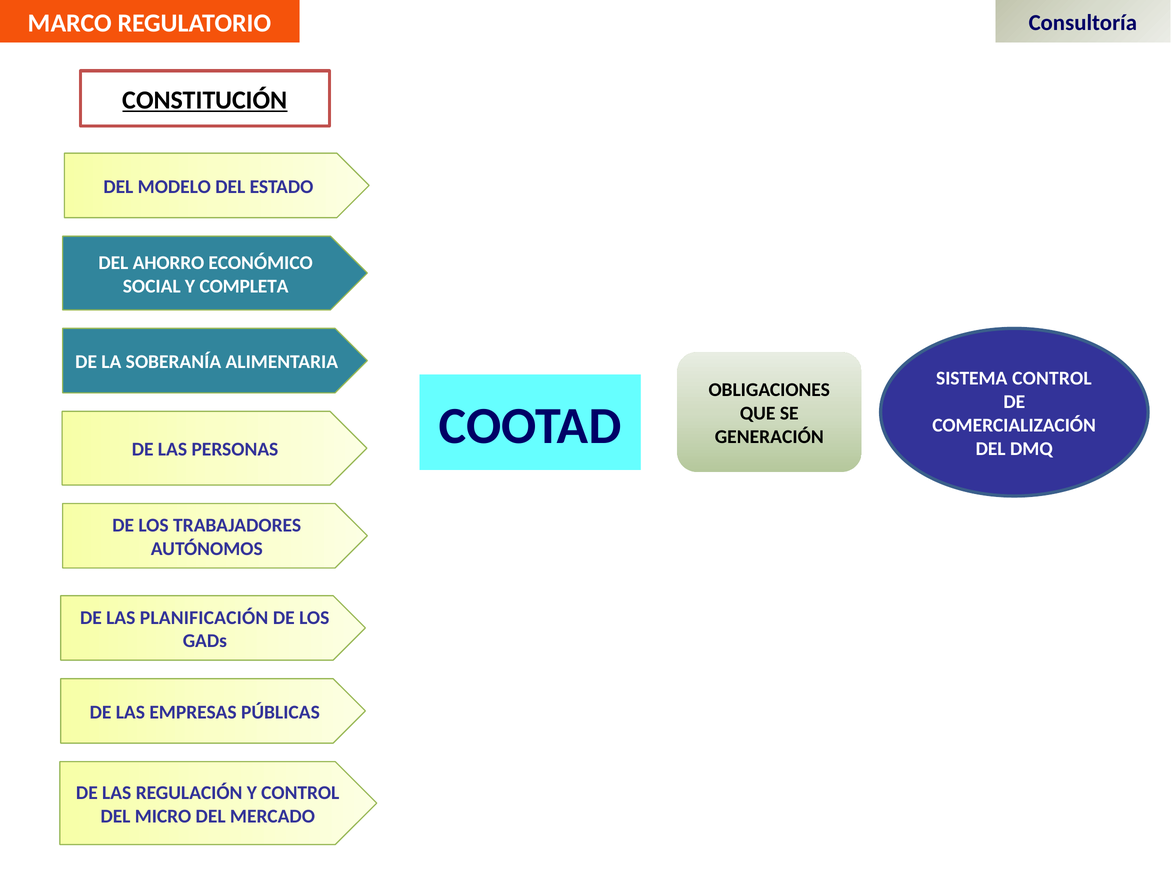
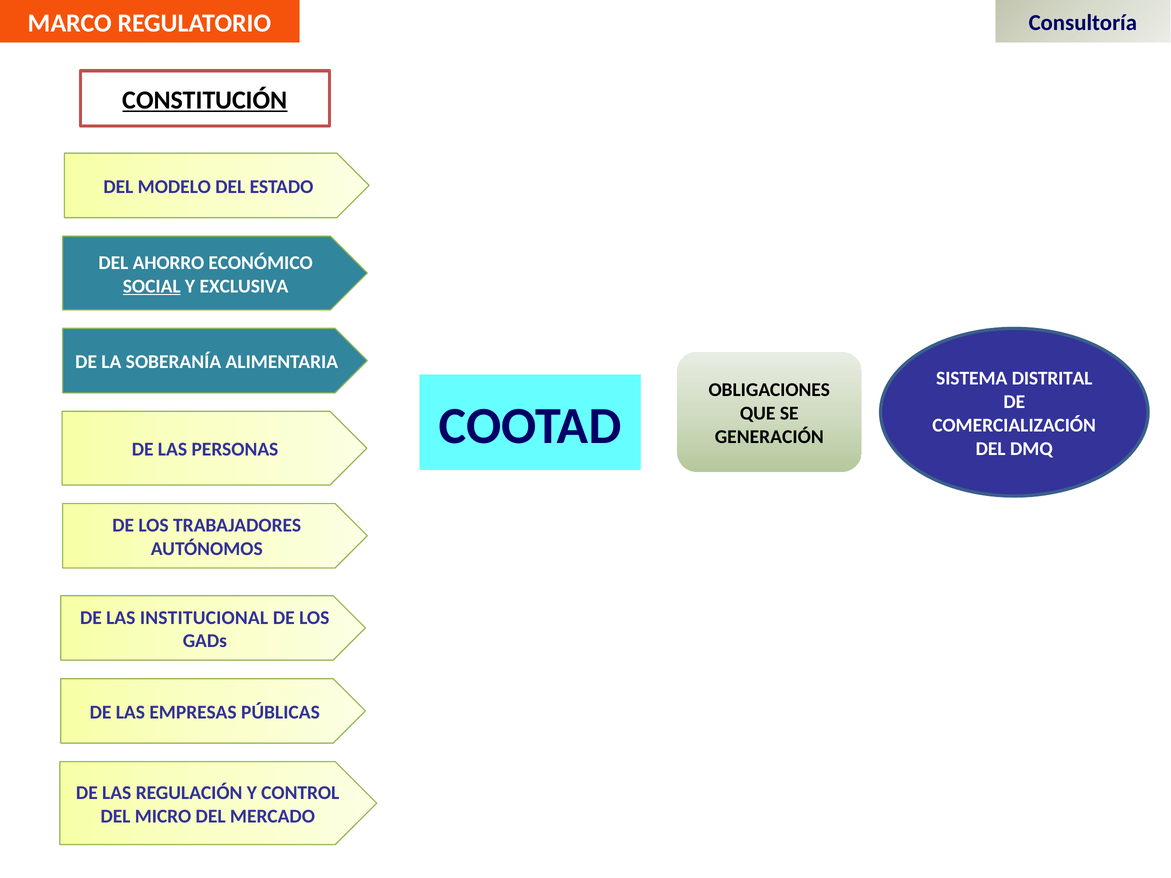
SOCIAL underline: none -> present (152, 286)
COMPLETA: COMPLETA -> EXCLUSIVA (244, 286)
SISTEMA CONTROL: CONTROL -> DISTRITAL (1052, 379)
PLANIFICACIÓN: PLANIFICACIÓN -> INSTITUCIONAL (204, 618)
